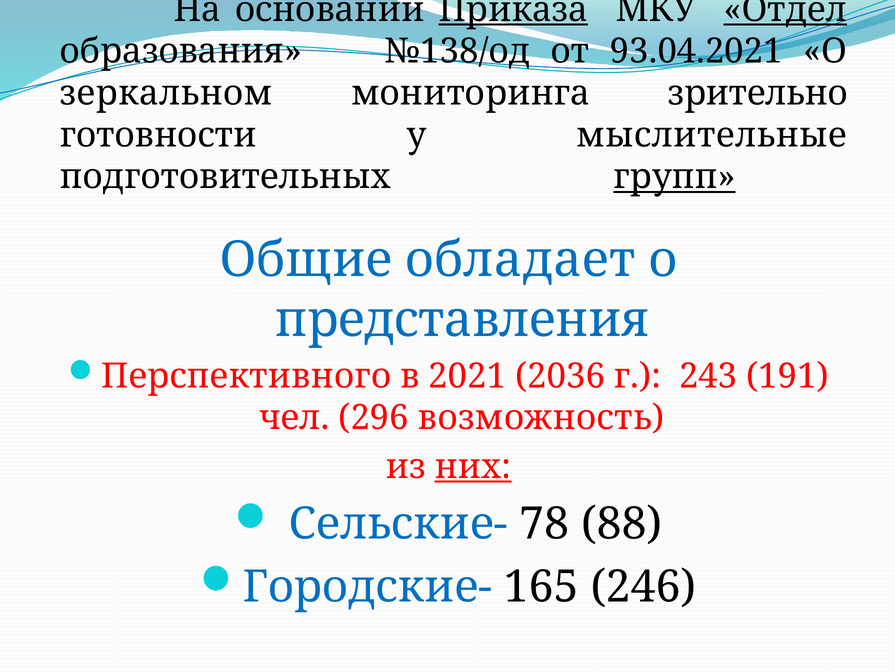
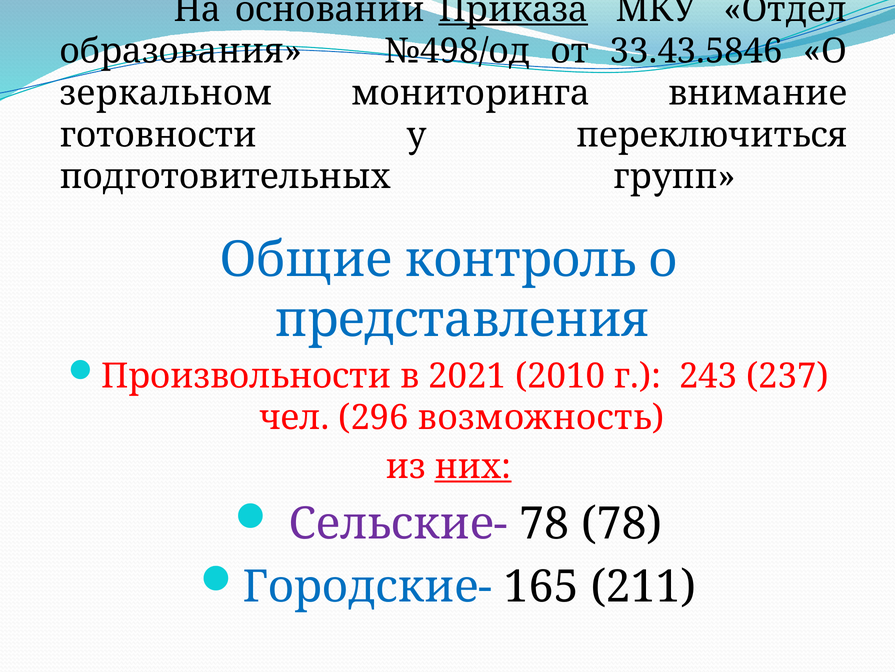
Отдел underline: present -> none (785, 10)
№138/од: №138/од -> №498/од (457, 51)
93.04.2021: 93.04.2021 -> 33.43.5846 (696, 51)
зрительно: зрительно -> внимание (758, 93)
мыслительные: мыслительные -> переключиться (712, 135)
групп underline: present -> none (675, 177)
обладает: обладает -> контроль (521, 260)
Перспективного: Перспективного -> Произвольности (246, 376)
2036: 2036 -> 2010 (560, 376)
191: 191 -> 237 (788, 376)
Сельские- colour: blue -> purple (398, 524)
78 88: 88 -> 78 (622, 524)
246: 246 -> 211 (643, 586)
